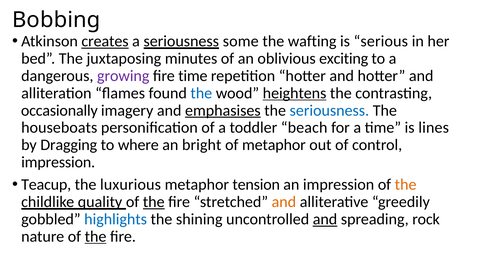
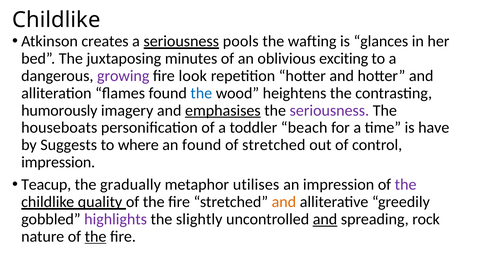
Bobbing: Bobbing -> Childlike (56, 20)
creates underline: present -> none (105, 41)
some: some -> pools (241, 41)
serious: serious -> glances (381, 41)
fire time: time -> look (193, 76)
heightens underline: present -> none (295, 93)
occasionally: occasionally -> humorously (59, 110)
seriousness colour: blue -> purple (329, 110)
lines: lines -> have (434, 128)
Dragging: Dragging -> Suggests (69, 145)
an bright: bright -> found (202, 145)
of metaphor: metaphor -> stretched (274, 145)
luxurious: luxurious -> gradually (130, 185)
tension: tension -> utilises (256, 185)
the colour: orange -> purple (406, 185)
the underline: present -> none (154, 202)
highlights colour: blue -> purple (116, 219)
shining: shining -> slightly (199, 219)
